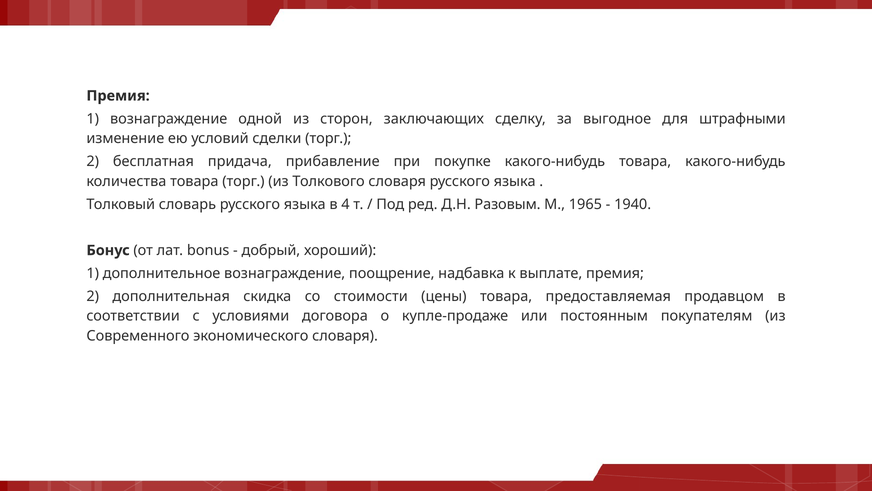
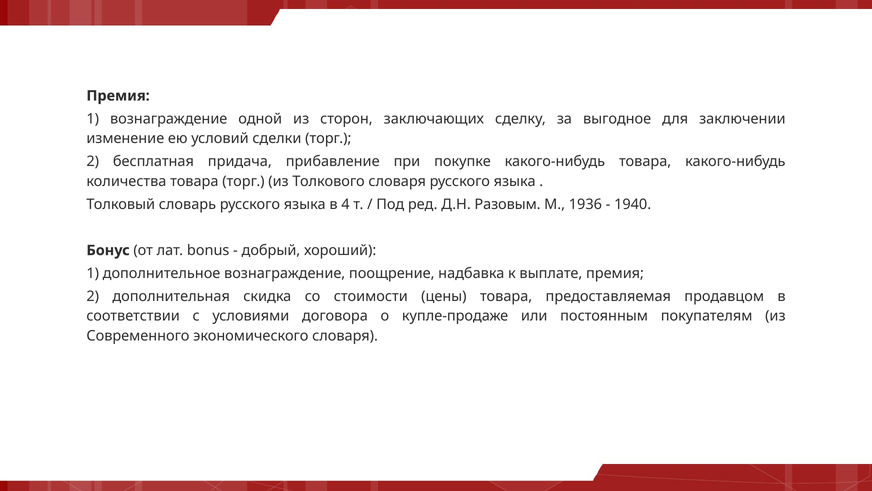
штрафными: штрафными -> заключении (742, 119)
1965: 1965 -> 1936 (585, 204)
